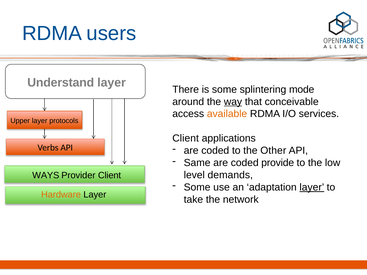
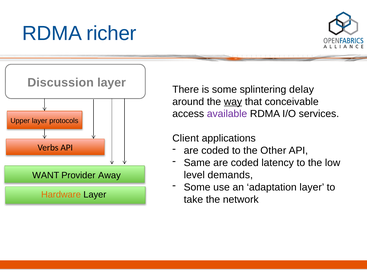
users: users -> richer (111, 34)
Understand: Understand -> Discussion (61, 83)
mode: mode -> delay (302, 90)
available colour: orange -> purple (227, 114)
provide: provide -> latency (278, 163)
WAYS: WAYS -> WANT (46, 175)
Provider Client: Client -> Away (109, 175)
layer underline: present -> none (312, 187)
